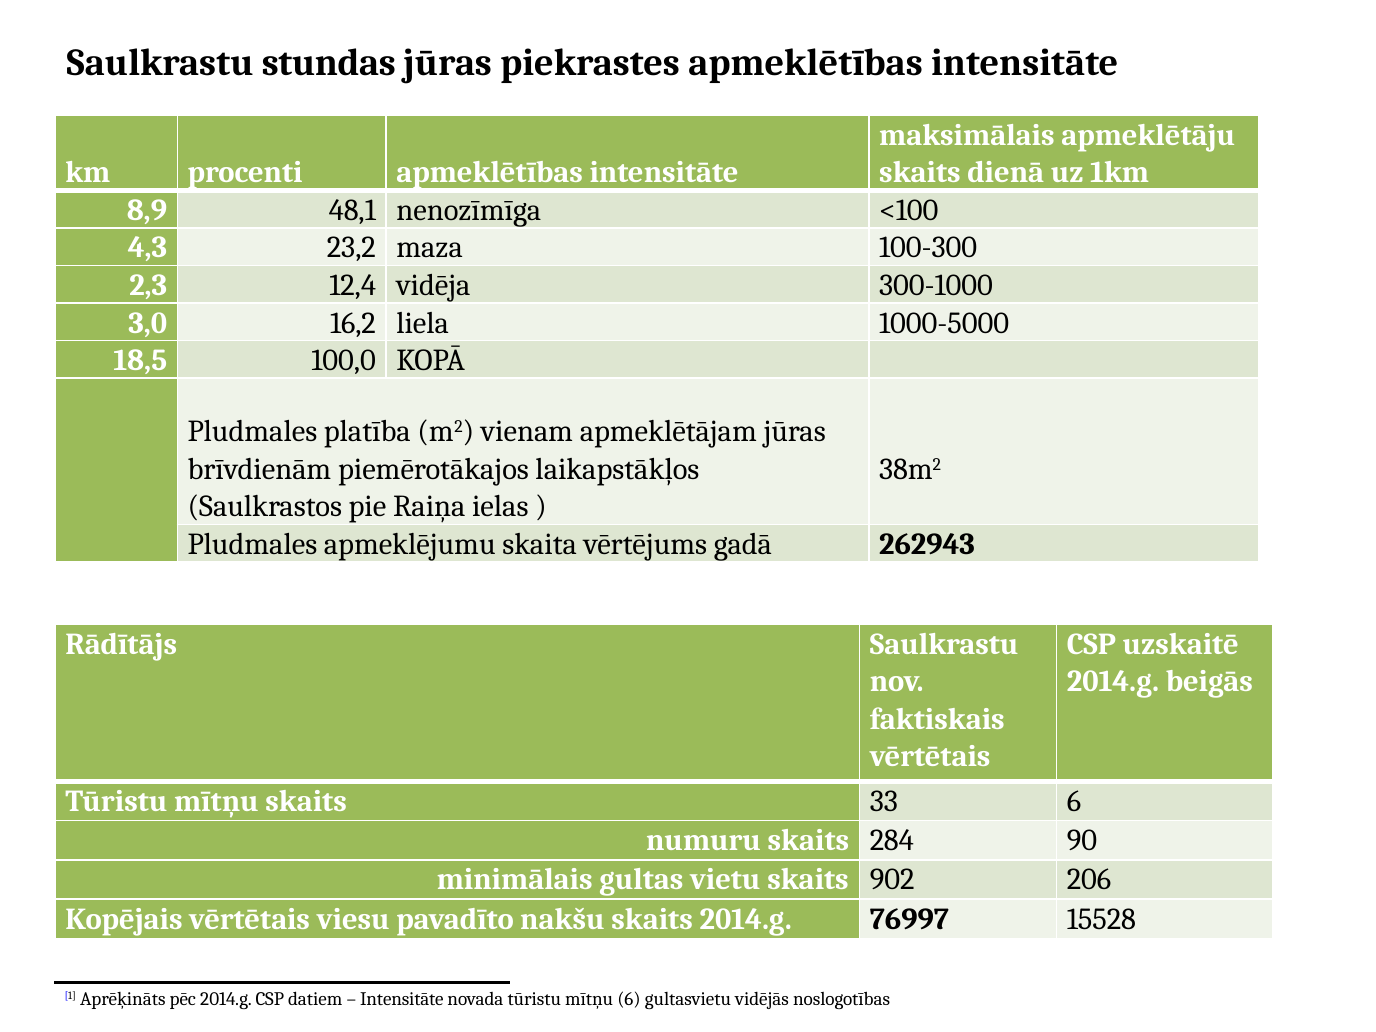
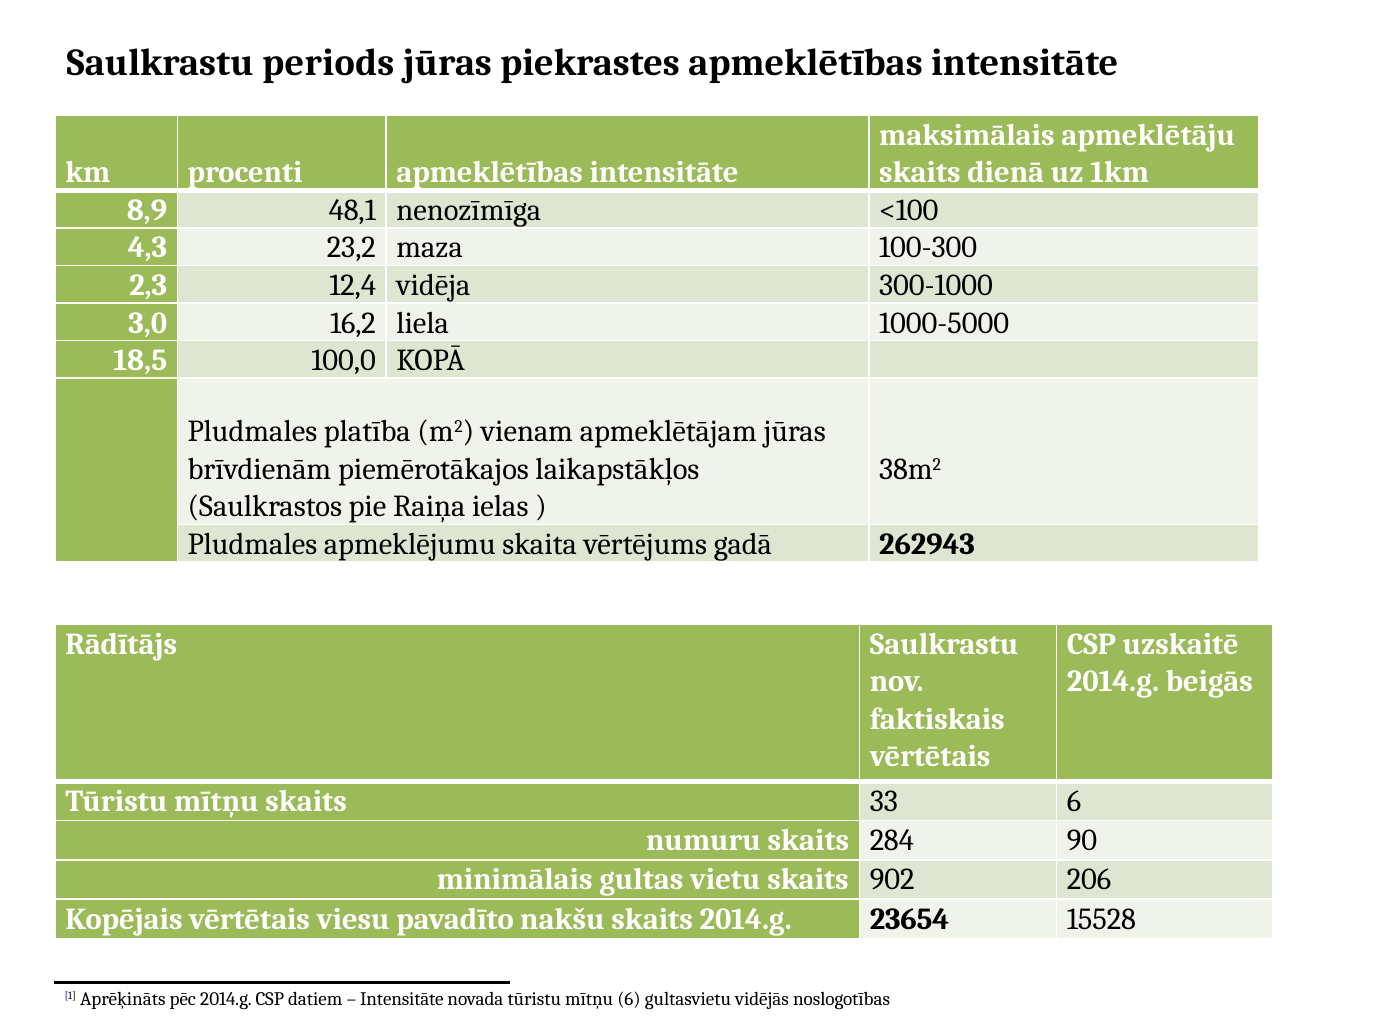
stundas: stundas -> periods (328, 63)
76997: 76997 -> 23654 (910, 919)
